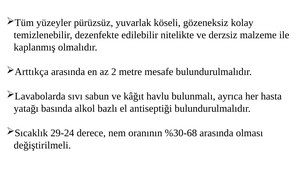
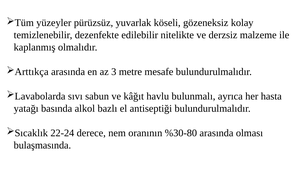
2: 2 -> 3 (114, 72)
29-24: 29-24 -> 22-24 (62, 133)
%30-68: %30-68 -> %30-80 (181, 133)
değiştirilmeli: değiştirilmeli -> bulaşmasında (42, 145)
